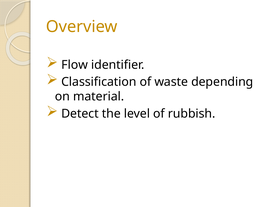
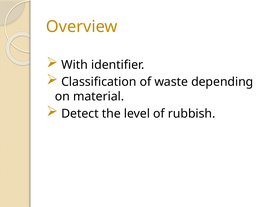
Flow: Flow -> With (75, 65)
